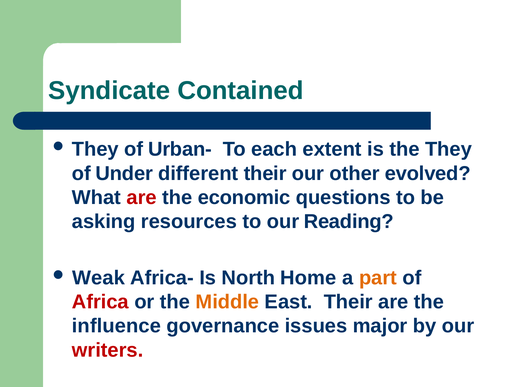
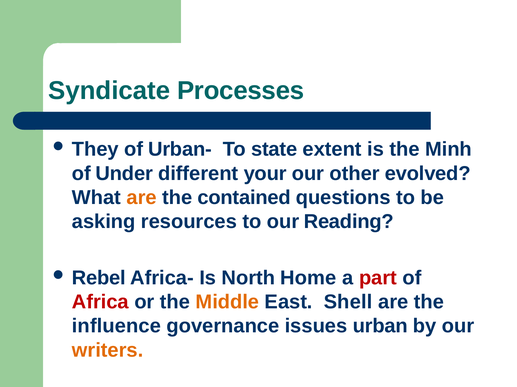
Contained: Contained -> Processes (241, 91)
each: each -> state (274, 150)
the They: They -> Minh (448, 150)
different their: their -> your (265, 174)
are colour: red -> orange (142, 198)
economic: economic -> contained (244, 198)
Weak: Weak -> Rebel (99, 278)
part colour: orange -> red (378, 278)
East Their: Their -> Shell (348, 303)
major: major -> urban (380, 327)
writers colour: red -> orange (108, 351)
